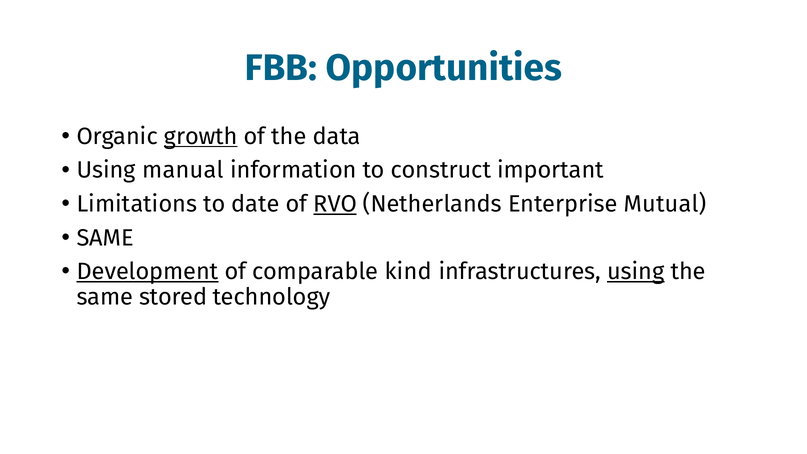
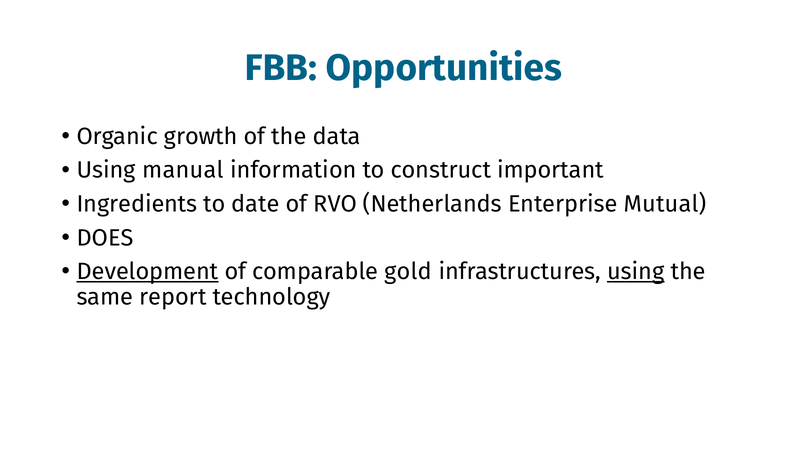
growth underline: present -> none (201, 136)
Limitations: Limitations -> Ingredients (137, 204)
RVO underline: present -> none (335, 204)
SAME: SAME -> DOES (105, 238)
kind: kind -> gold (408, 272)
stored: stored -> report (173, 297)
